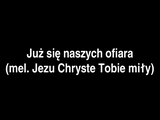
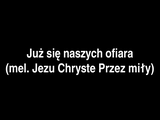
Tobie: Tobie -> Przez (112, 68)
